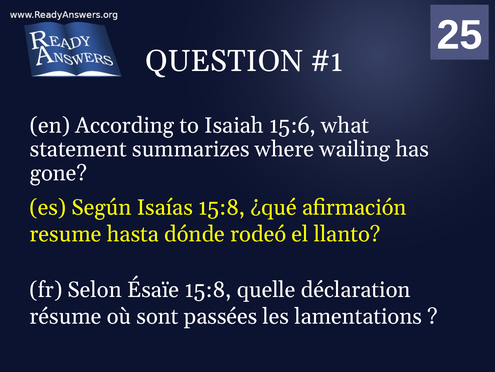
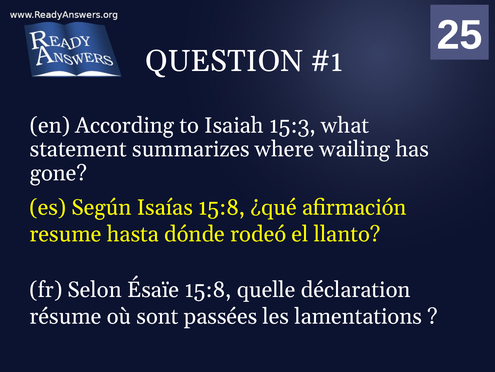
15:6: 15:6 -> 15:3 (292, 125)
